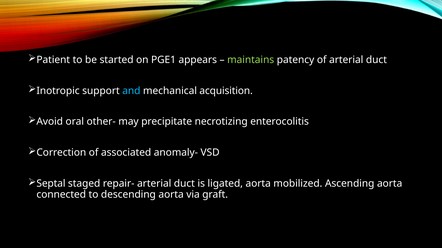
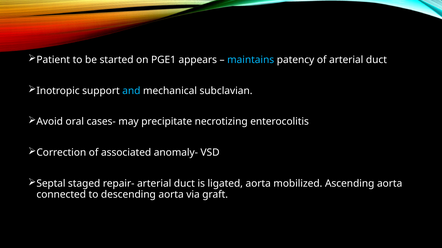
maintains colour: light green -> light blue (251, 60)
acquisition: acquisition -> subclavian (226, 91)
other-: other- -> cases- (101, 122)
